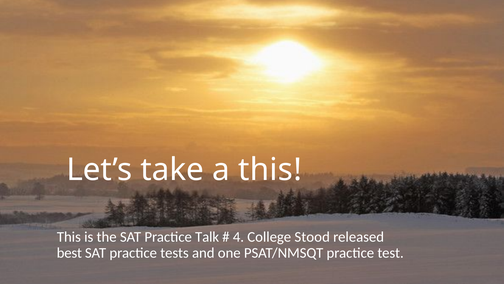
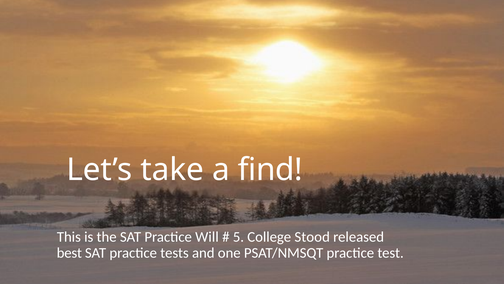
a this: this -> find (270, 170)
Talk: Talk -> Will (207, 237)
4: 4 -> 5 (238, 237)
